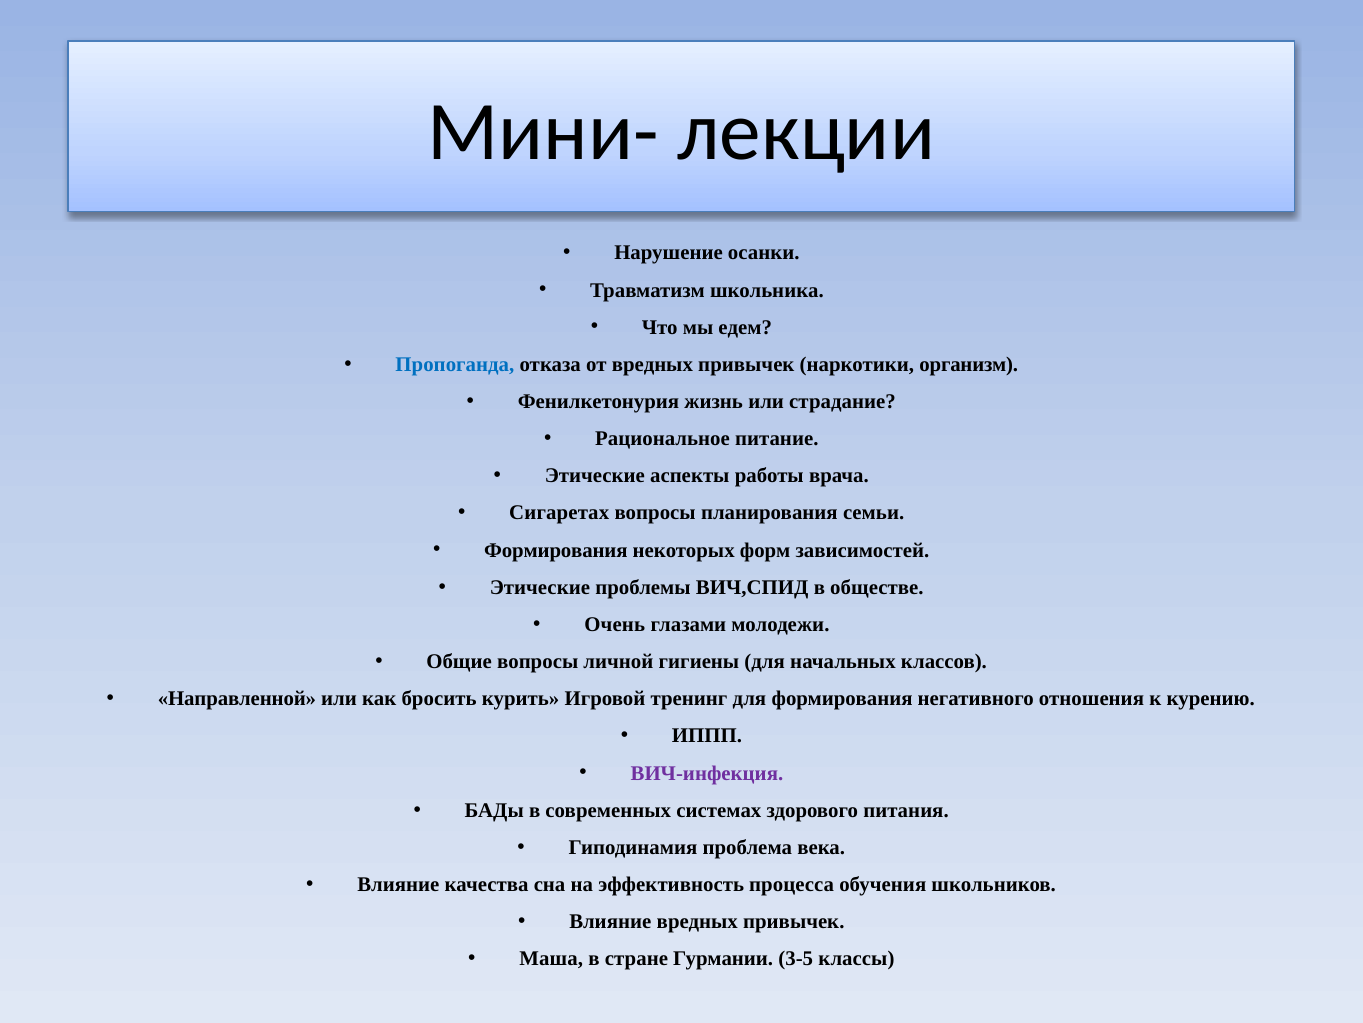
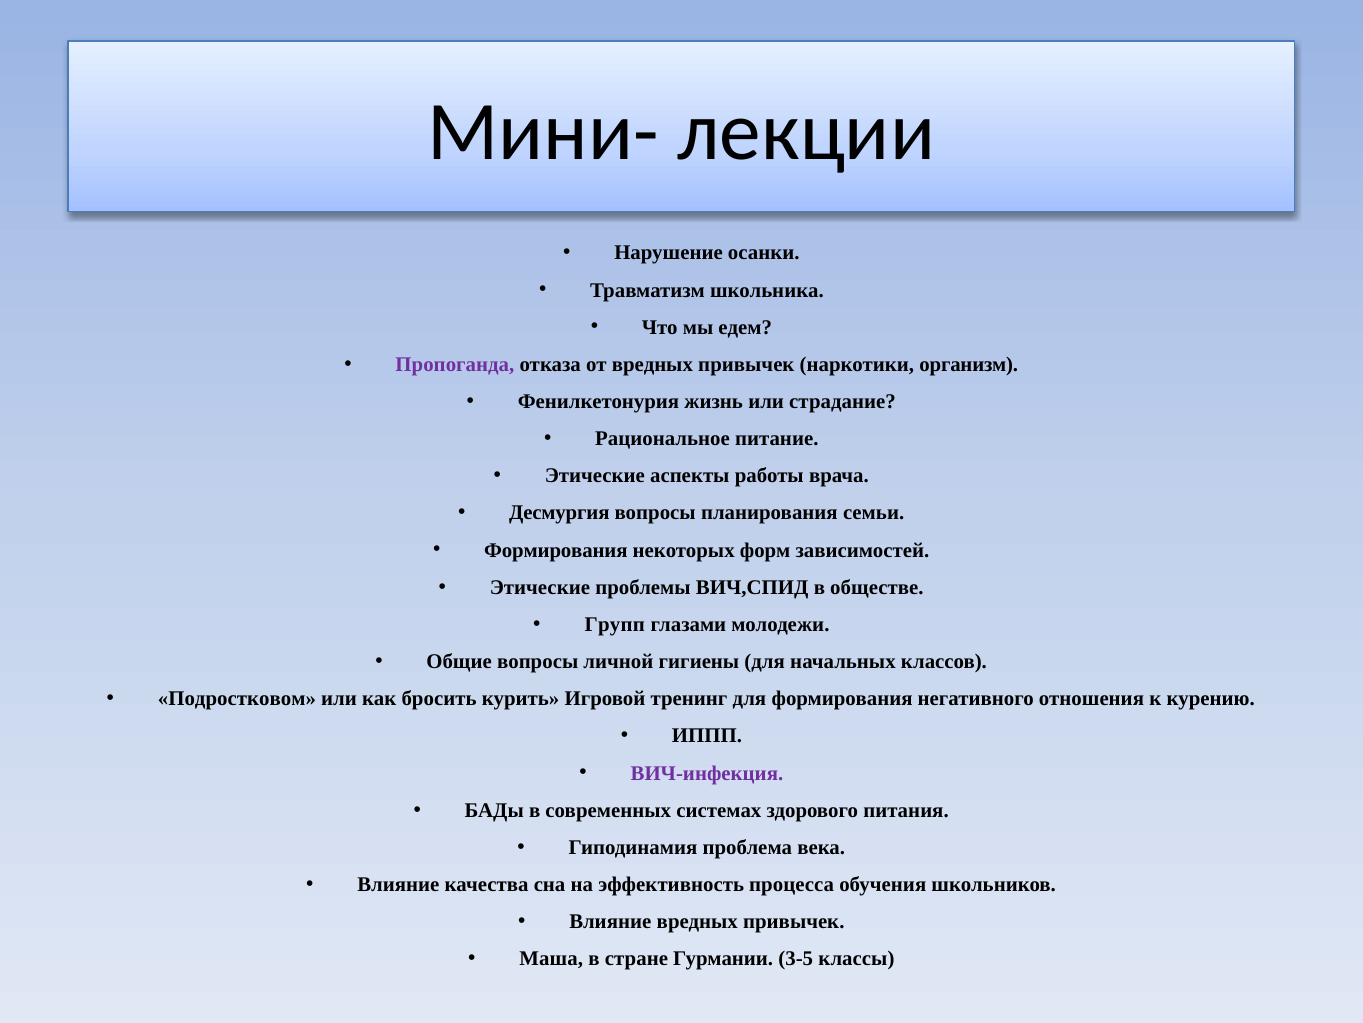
Пропоганда colour: blue -> purple (455, 364)
Сигаретах: Сигаретах -> Десмургия (559, 513)
Очень: Очень -> Групп (615, 624)
Направленной: Направленной -> Подростковом (237, 698)
